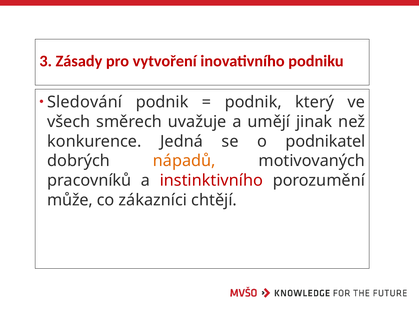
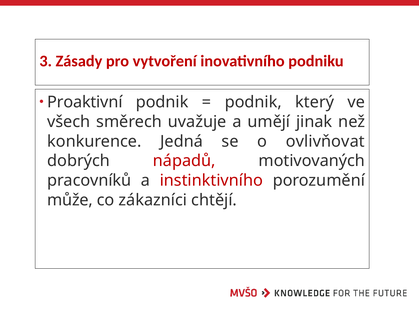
Sledování: Sledování -> Proaktivní (85, 102)
podnikatel: podnikatel -> ovlivňovat (325, 141)
nápadů colour: orange -> red (184, 161)
